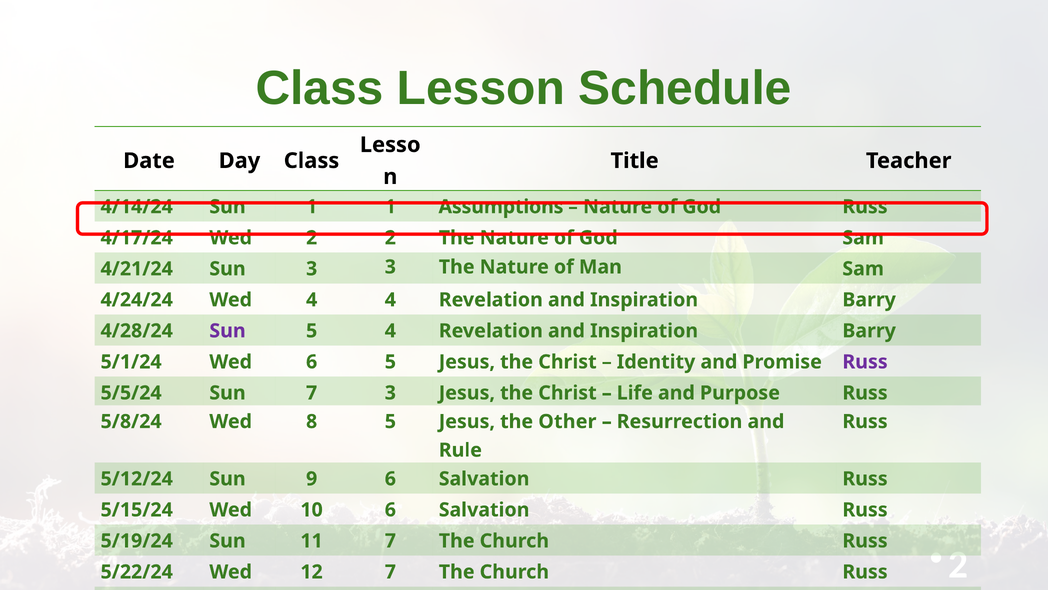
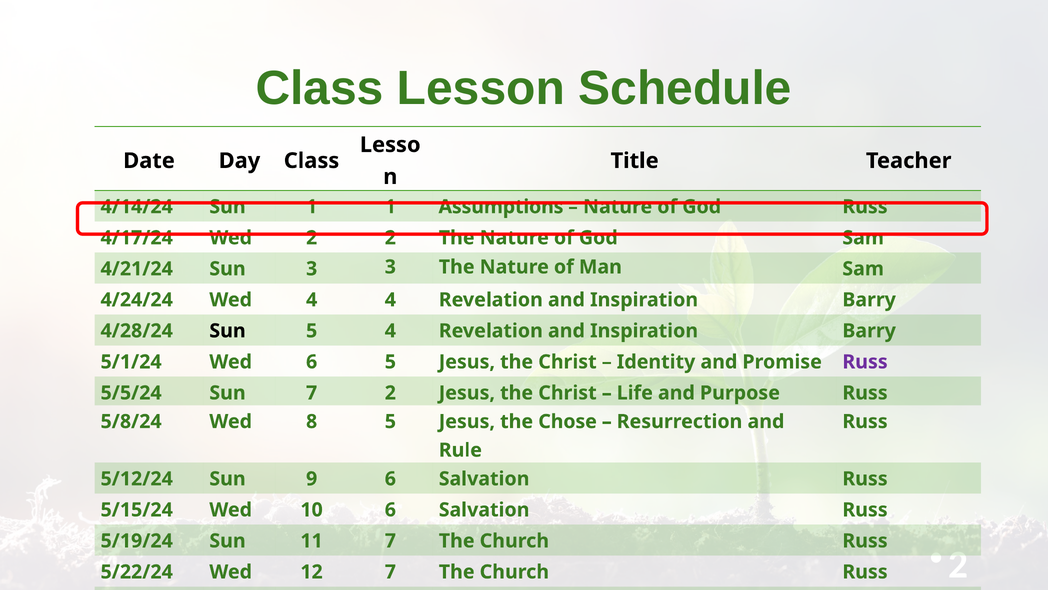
Sun colour: purple -> black (228, 331)
7 3: 3 -> 2 (390, 393)
Other: Other -> Chose (568, 421)
